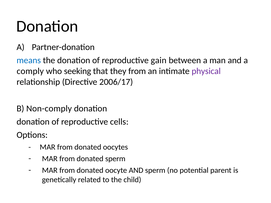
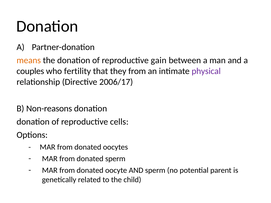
means colour: blue -> orange (29, 60)
comply: comply -> couples (30, 71)
seeking: seeking -> fertility (77, 71)
Non-comply: Non-comply -> Non-reasons (49, 109)
